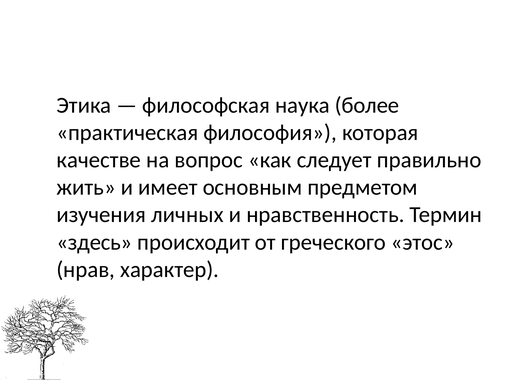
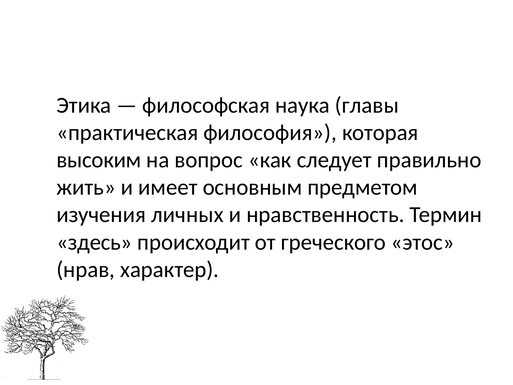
более: более -> главы (367, 105)
качестве: качестве -> высоким (99, 160)
